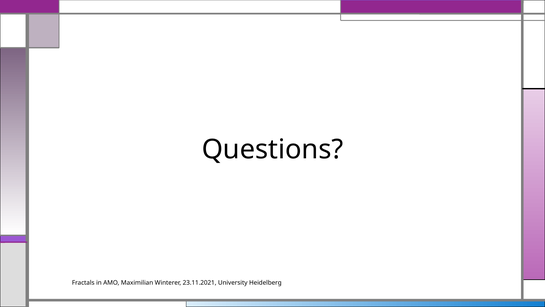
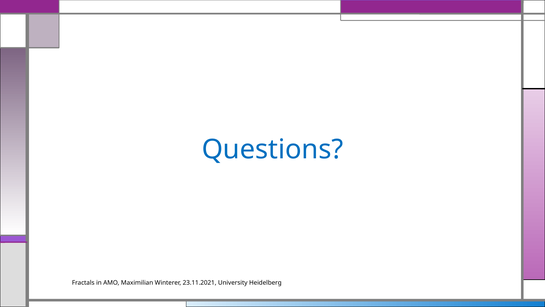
Questions colour: black -> blue (272, 149)
